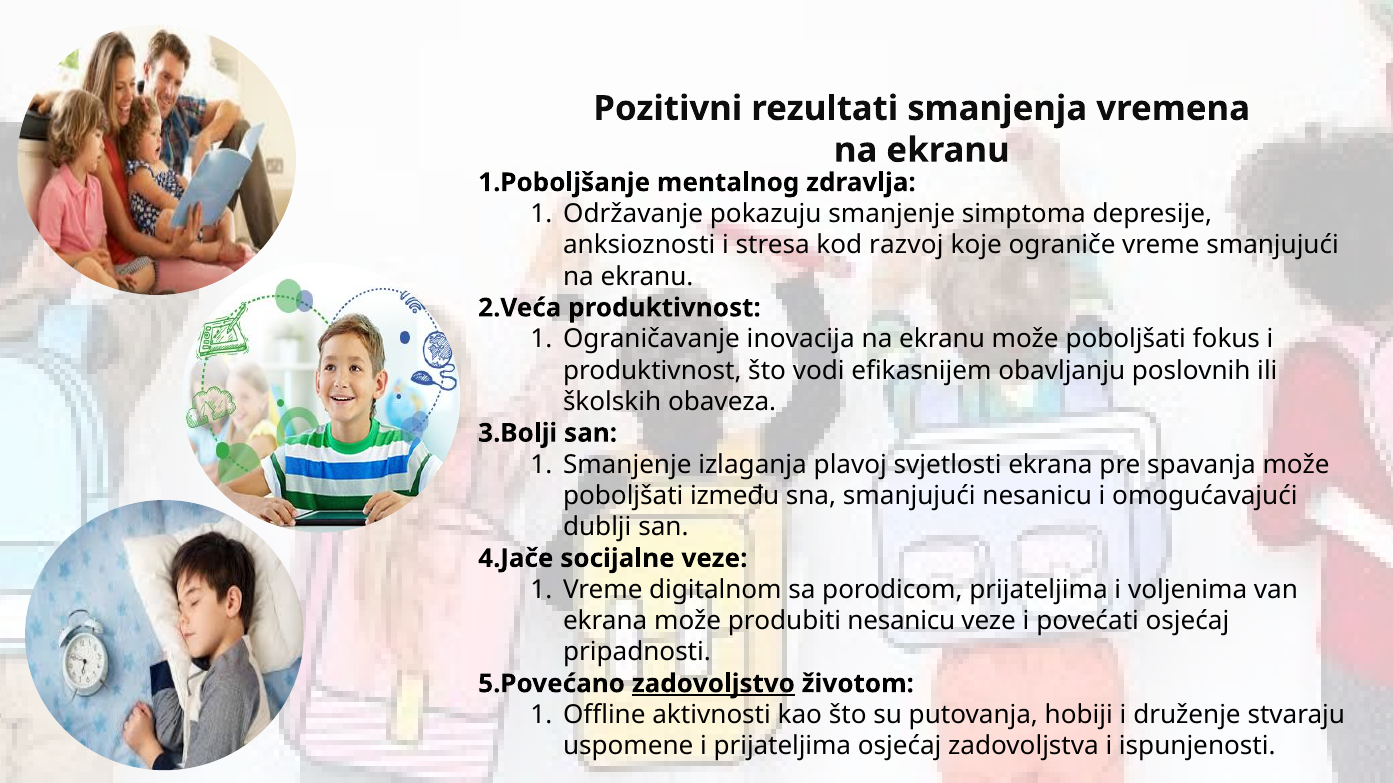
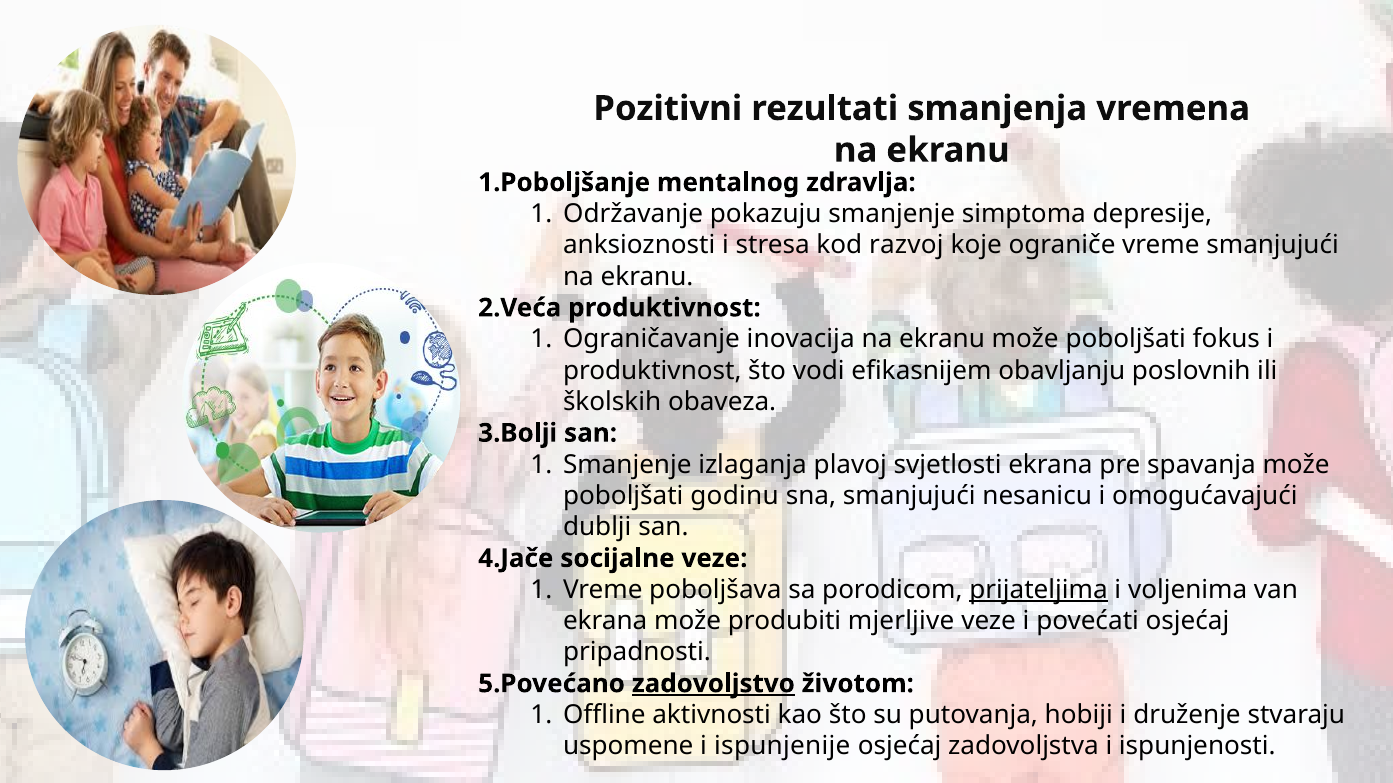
između: između -> godinu (735, 496)
digitalnom: digitalnom -> poboljšava (715, 590)
prijateljima underline: none -> present (1039, 590)
produbiti nesanicu: nesanicu -> mjerljive (901, 621)
i prijateljima: prijateljima -> ispunjenije (782, 747)
